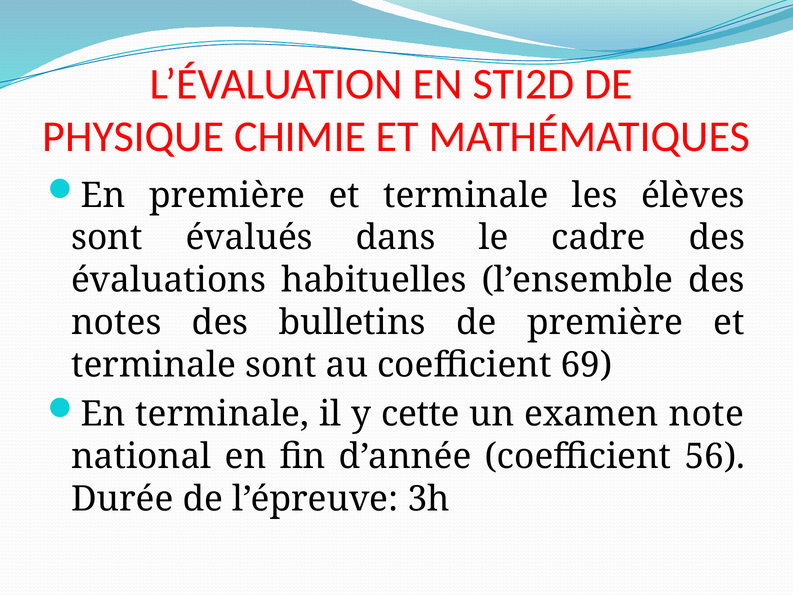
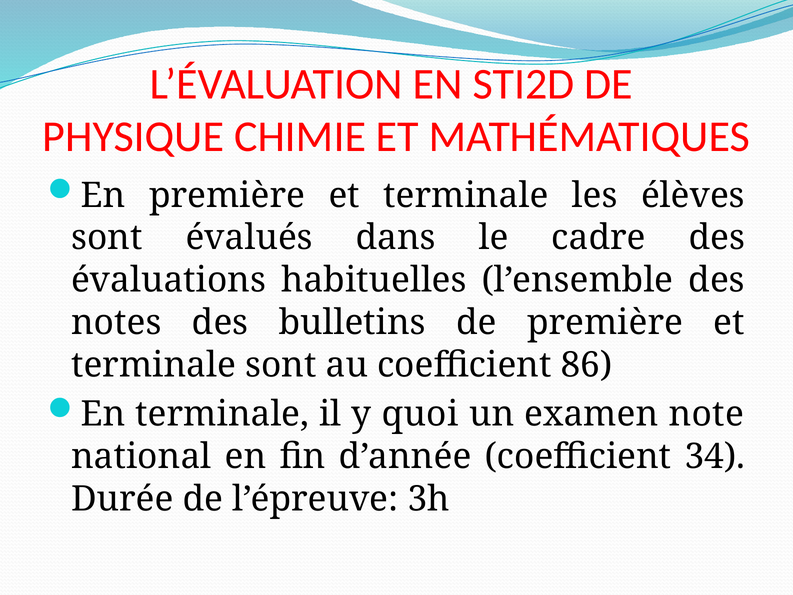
69: 69 -> 86 (587, 365)
cette: cette -> quoi (420, 414)
56: 56 -> 34 (715, 456)
